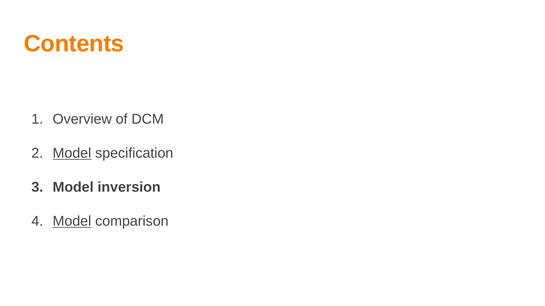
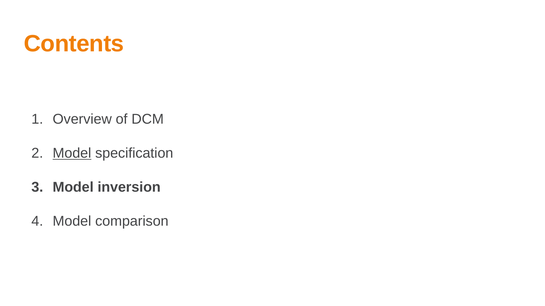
Model underline: present -> none (72, 222)
